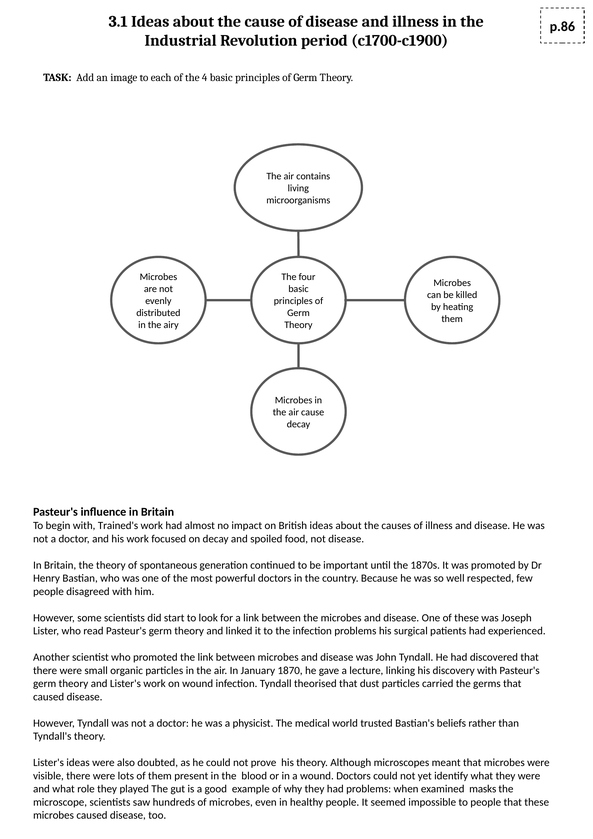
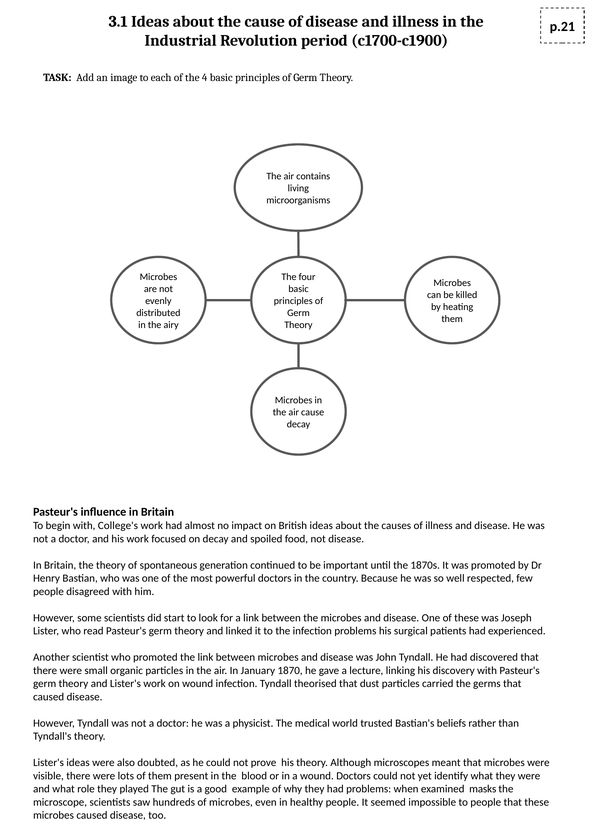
p.86: p.86 -> p.21 (562, 26)
Trained's: Trained's -> College's (118, 526)
